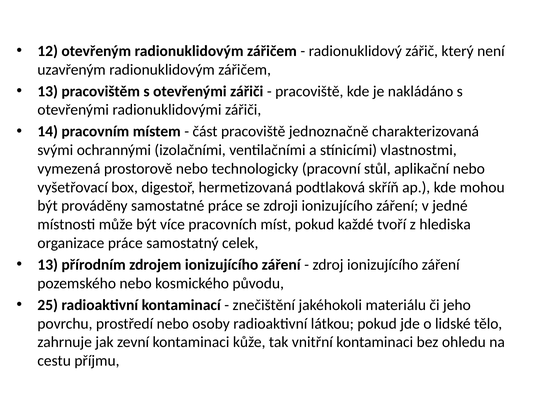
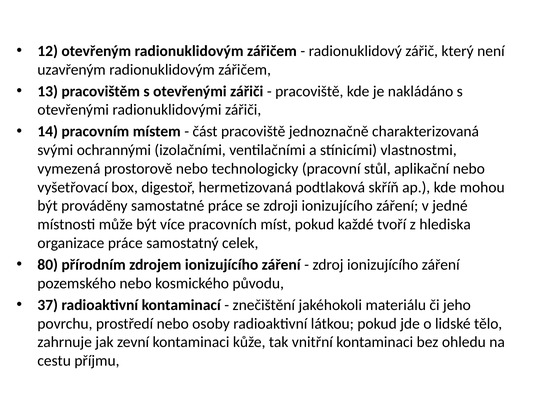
13: 13 -> 80 (48, 265)
25: 25 -> 37 (48, 305)
